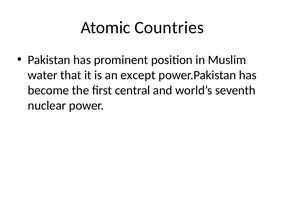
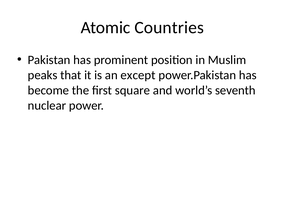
water: water -> peaks (43, 75)
central: central -> square (132, 90)
